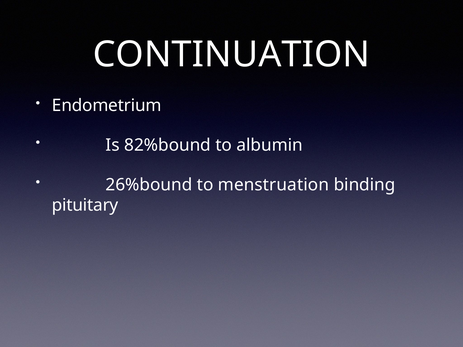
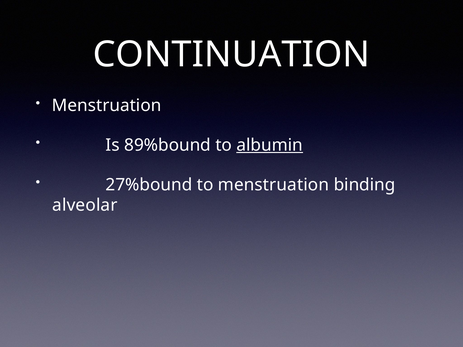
Endometrium: Endometrium -> Menstruation (107, 106)
82%bound: 82%bound -> 89%bound (168, 145)
albumin underline: none -> present (270, 145)
26%bound: 26%bound -> 27%bound (149, 185)
pituitary: pituitary -> alveolar (85, 205)
